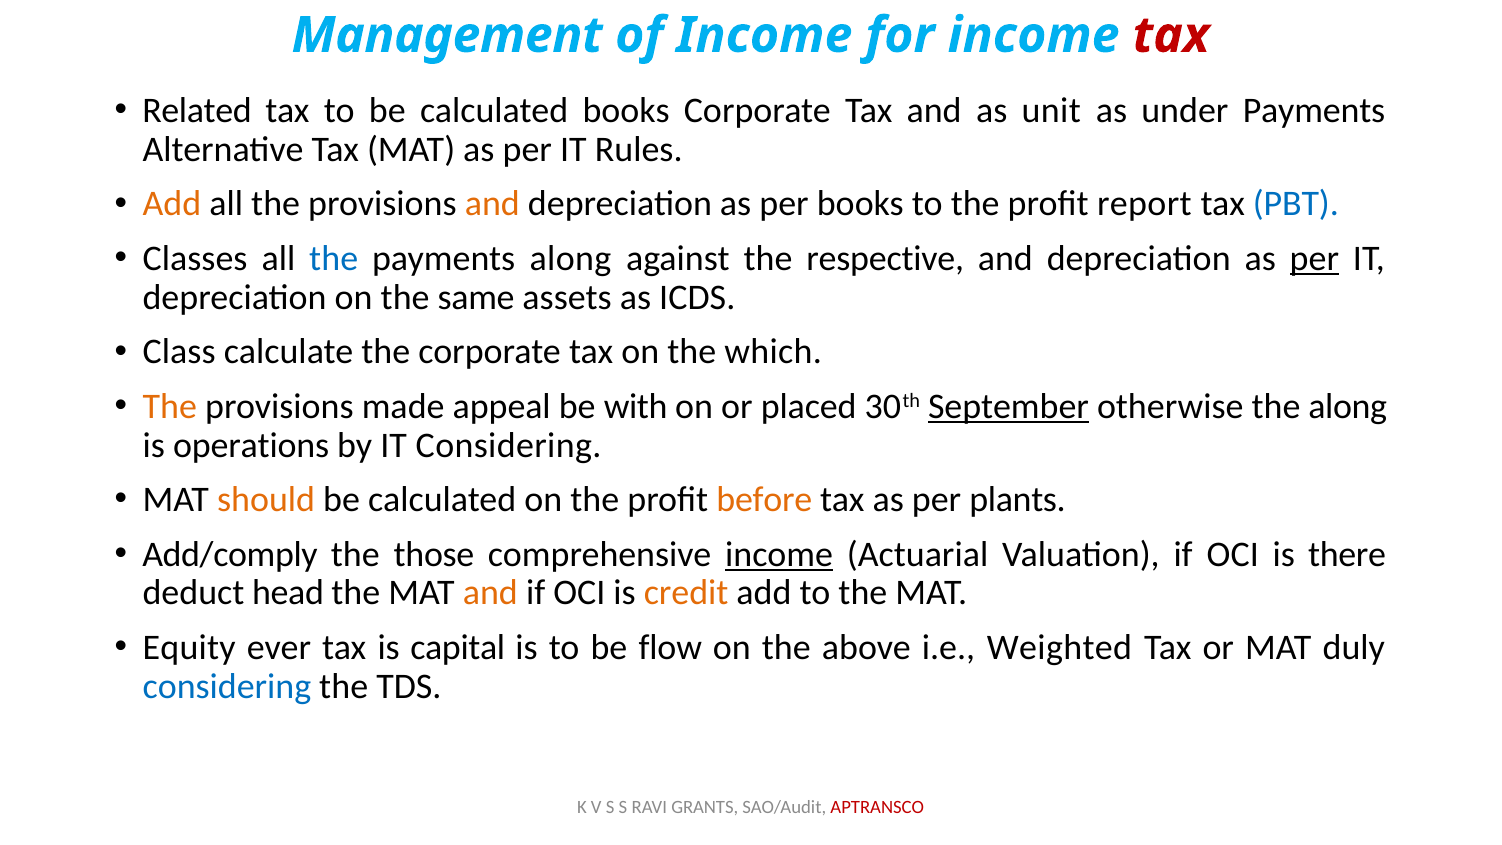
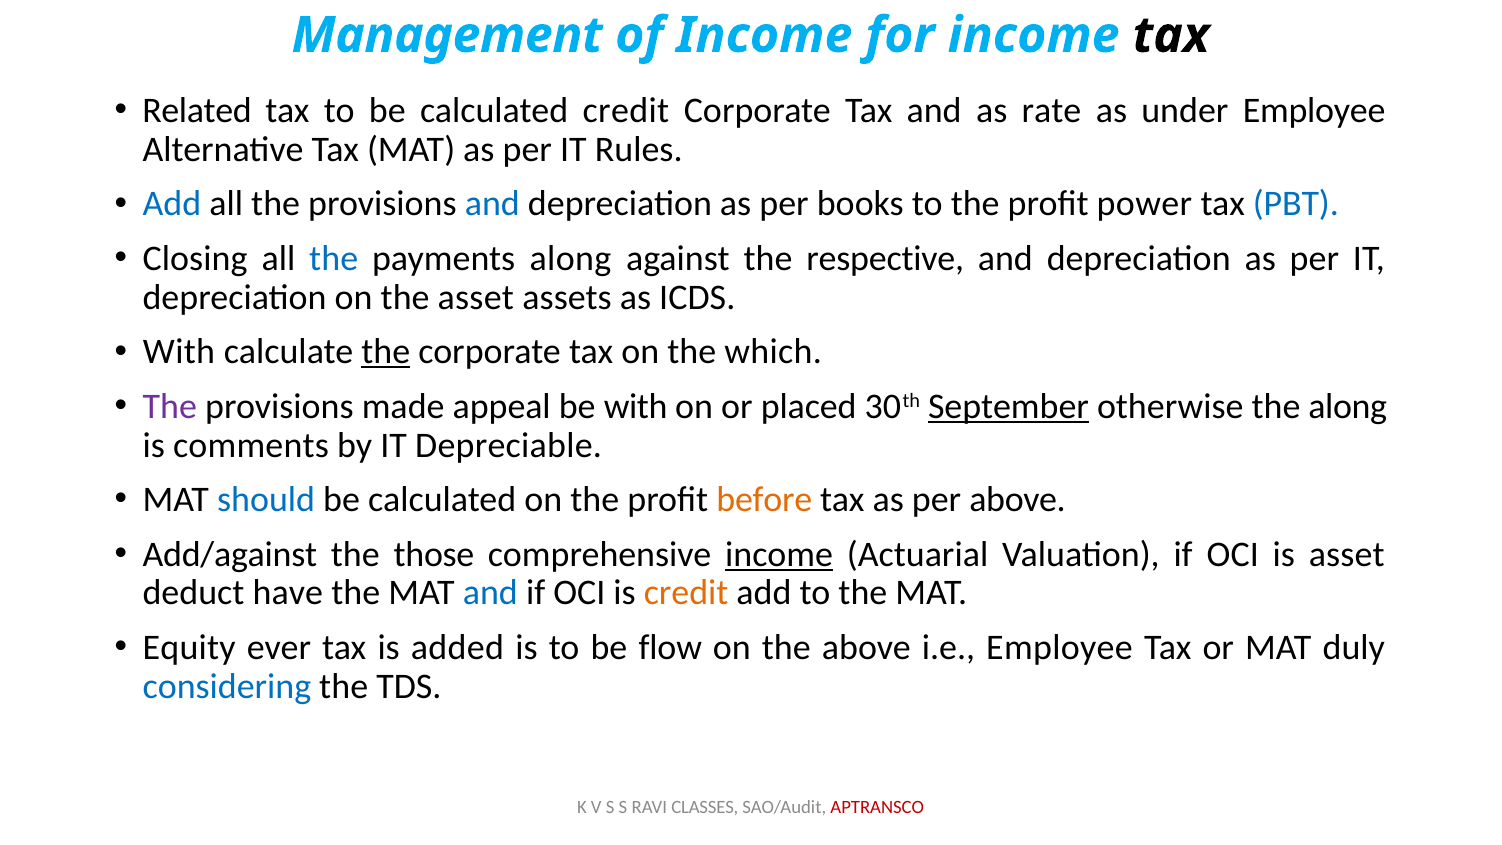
tax colour: red -> black (1171, 35)
calculated books: books -> credit (626, 111)
unit: unit -> rate (1051, 111)
under Payments: Payments -> Employee (1314, 111)
Add colour: orange -> blue (172, 204)
and colour: orange -> blue (492, 204)
report: report -> power (1144, 204)
Classes: Classes -> Closing (195, 258)
per underline: present -> none (1314, 258)
the same: same -> asset (476, 297)
Class: Class -> With (179, 352)
the underline: none -> present (386, 352)
The colour: orange -> purple (170, 406)
operations: operations -> comments (251, 445)
IT Considering: Considering -> Depreciable (509, 445)
should colour: orange -> blue (266, 500)
per plants: plants -> above (1018, 500)
Add/comply: Add/comply -> Add/against (230, 554)
is there: there -> asset (1347, 554)
head: head -> have (288, 593)
and colour: orange -> blue (490, 593)
capital: capital -> added (457, 647)
i.e Weighted: Weighted -> Employee (1060, 647)
GRANTS: GRANTS -> CLASSES (705, 807)
